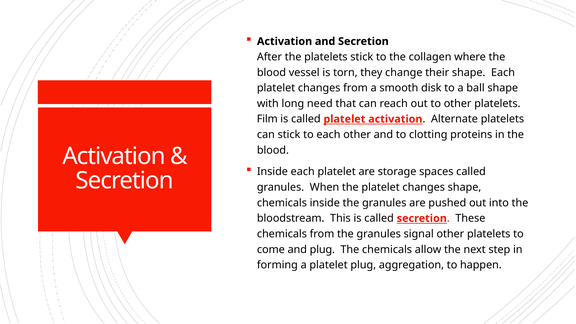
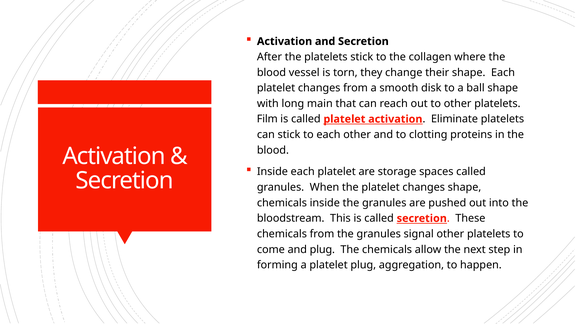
need: need -> main (320, 104)
Alternate: Alternate -> Eliminate (454, 119)
